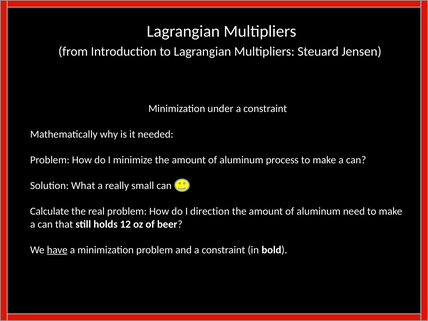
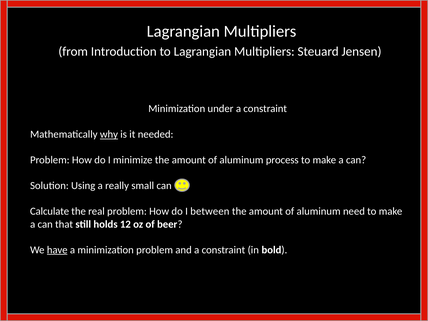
why underline: none -> present (109, 134)
What: What -> Using (83, 186)
direction: direction -> between (210, 211)
